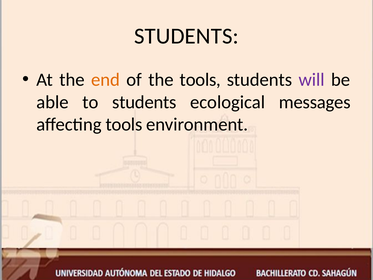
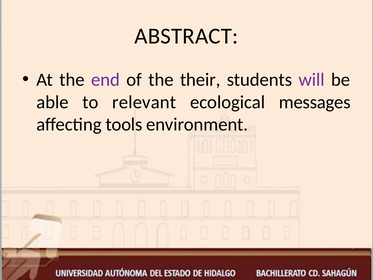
STUDENTS: STUDENTS -> ABSTRACT (186, 36)
end colour: orange -> purple (106, 80)
the tools: tools -> their (200, 80)
to students: students -> relevant (144, 102)
